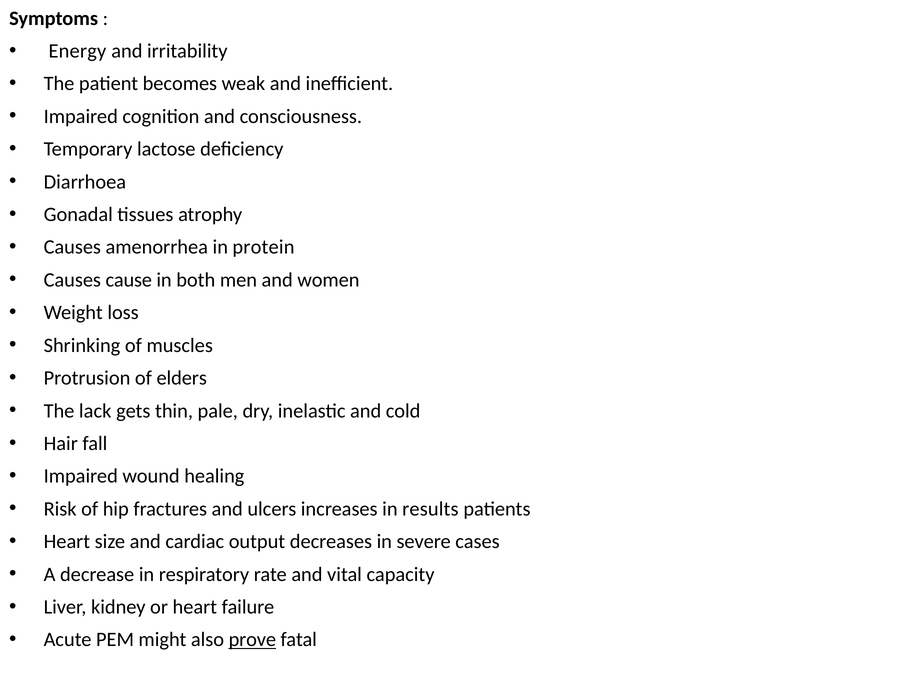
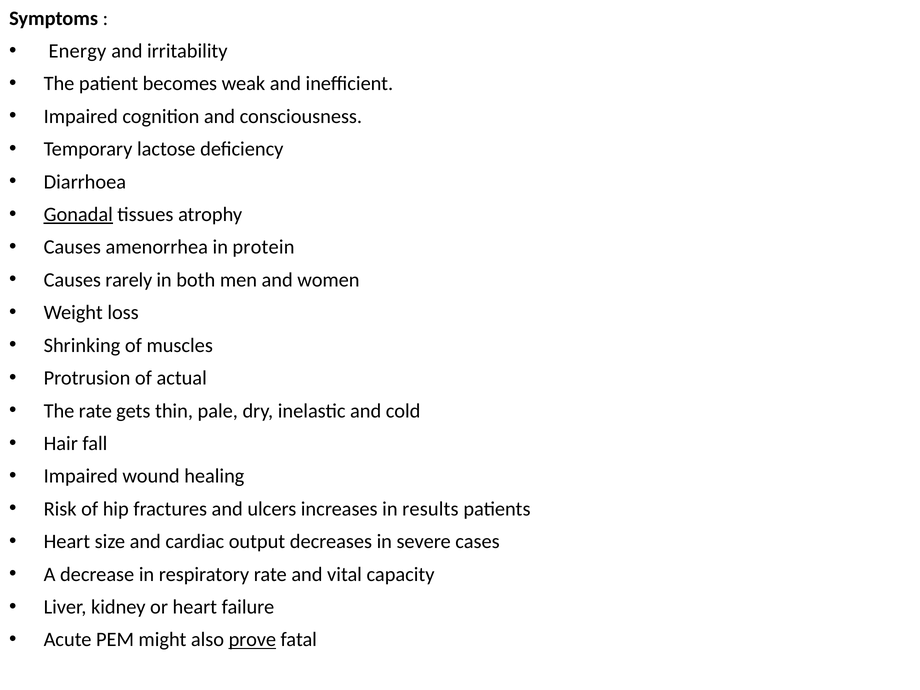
Gonadal underline: none -> present (78, 215)
cause: cause -> rarely (129, 280)
elders: elders -> actual (182, 378)
The lack: lack -> rate (95, 411)
